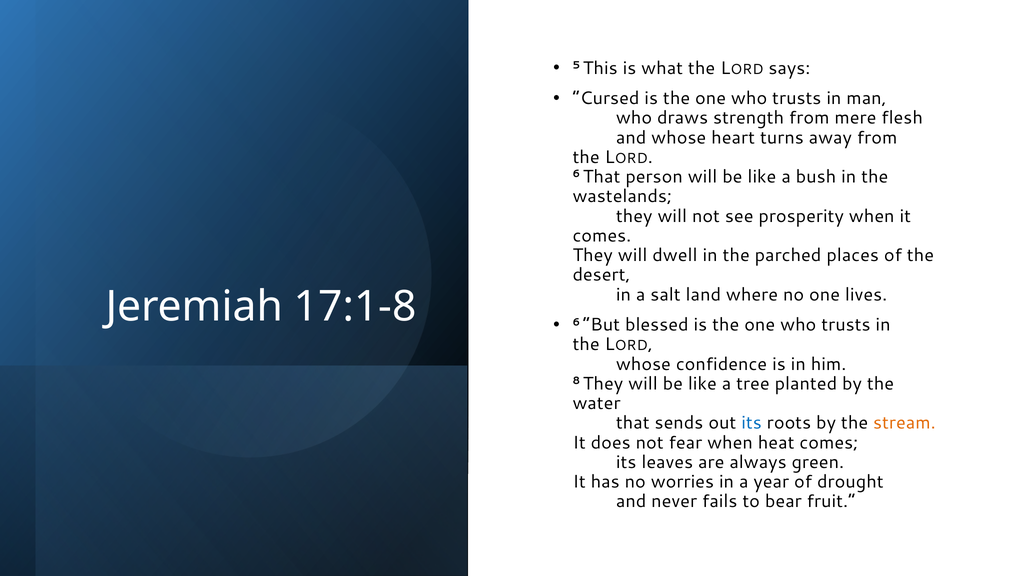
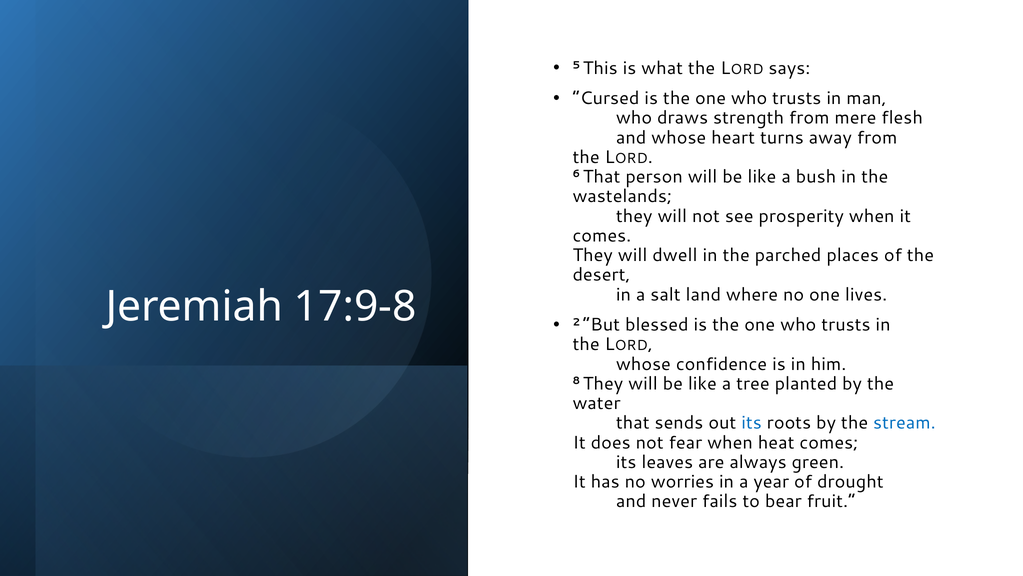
17:1-8: 17:1-8 -> 17:9-8 (355, 306)
6: 6 -> 2 (576, 322)
stream colour: orange -> blue (904, 423)
